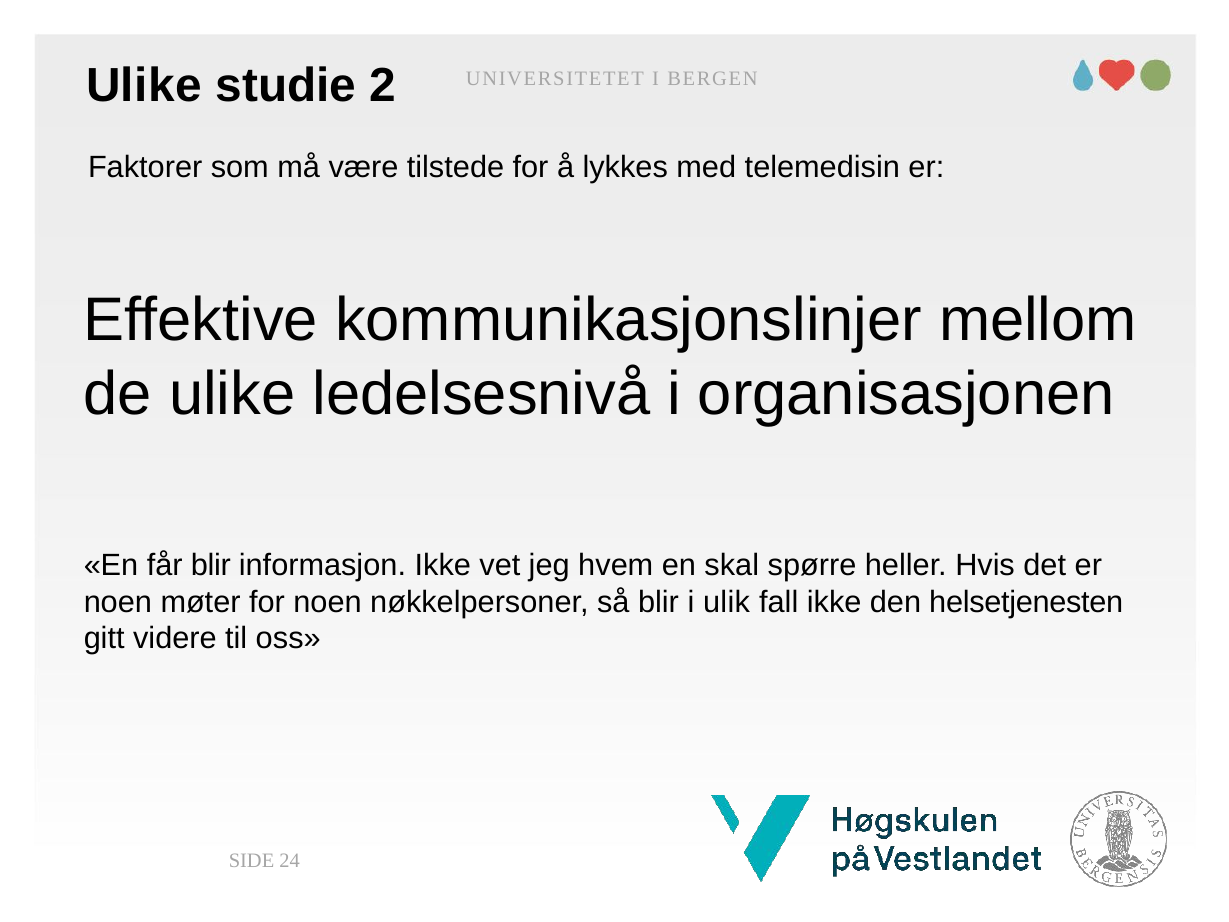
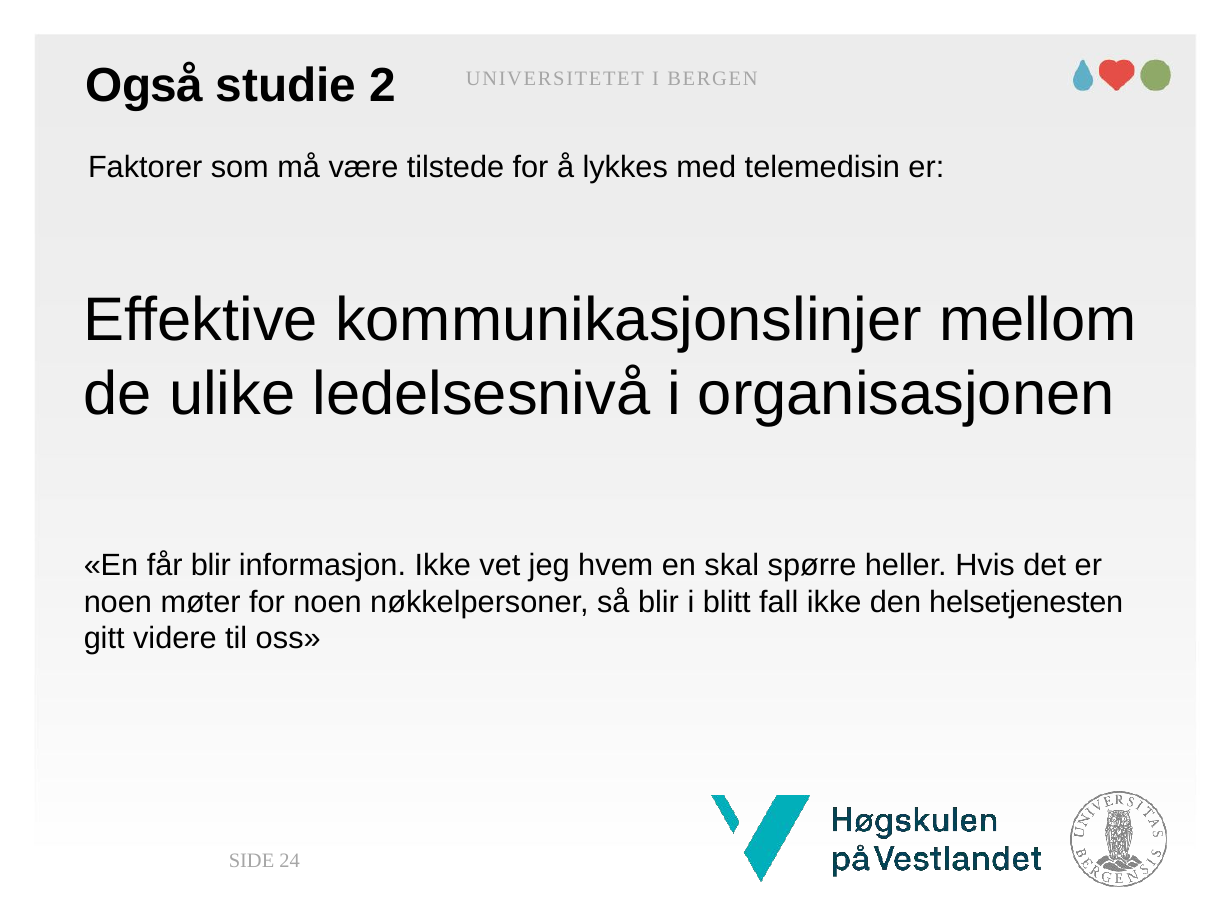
Ulike: Ulike -> Også (144, 85)
ulik: ulik -> blitt (727, 602)
